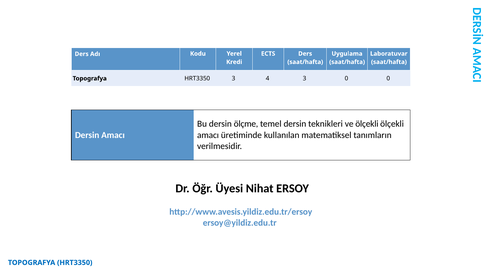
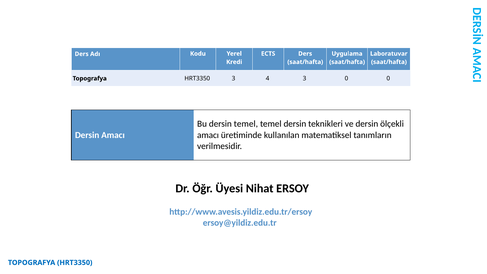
dersin ölçme: ölçme -> temel (246, 124)
ve ölçekli: ölçekli -> dersin (367, 124)
